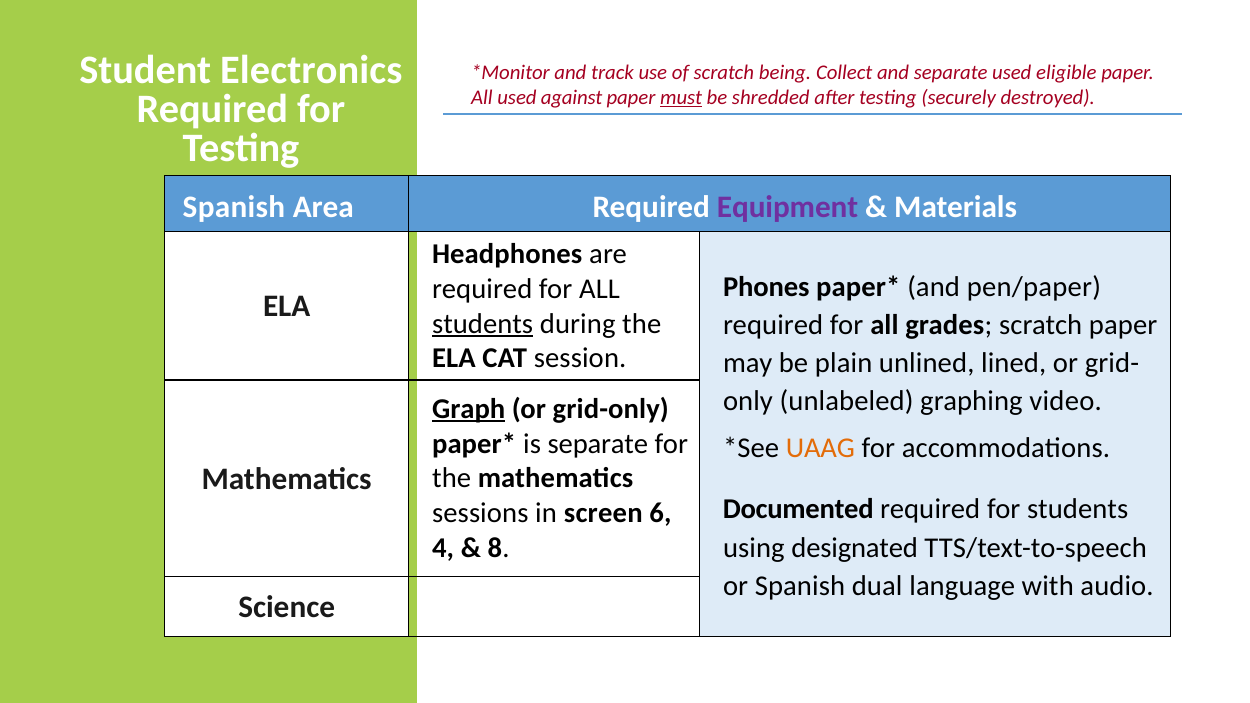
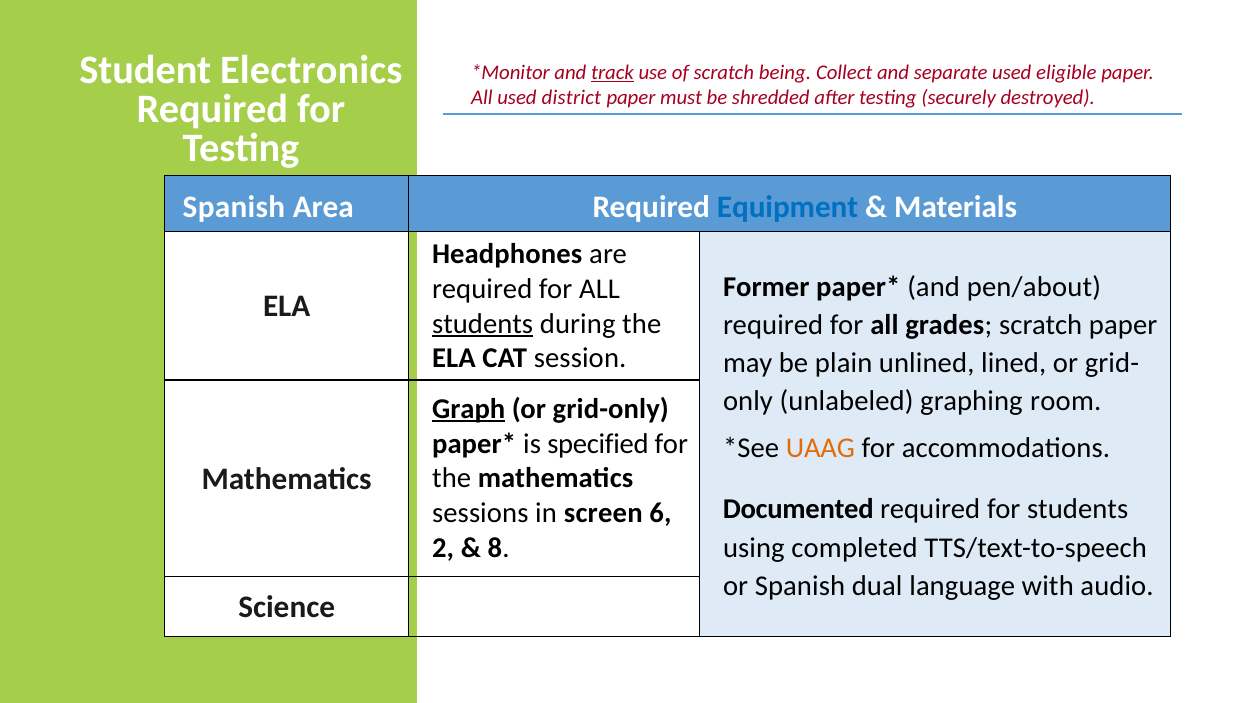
track underline: none -> present (613, 73)
against: against -> district (571, 98)
must underline: present -> none (681, 98)
Equipment colour: purple -> blue (788, 207)
Phones: Phones -> Former (766, 287)
pen/paper: pen/paper -> pen/about (1034, 287)
video: video -> room (1066, 402)
is separate: separate -> specified (598, 444)
designated: designated -> completed (855, 548)
4: 4 -> 2 (443, 548)
